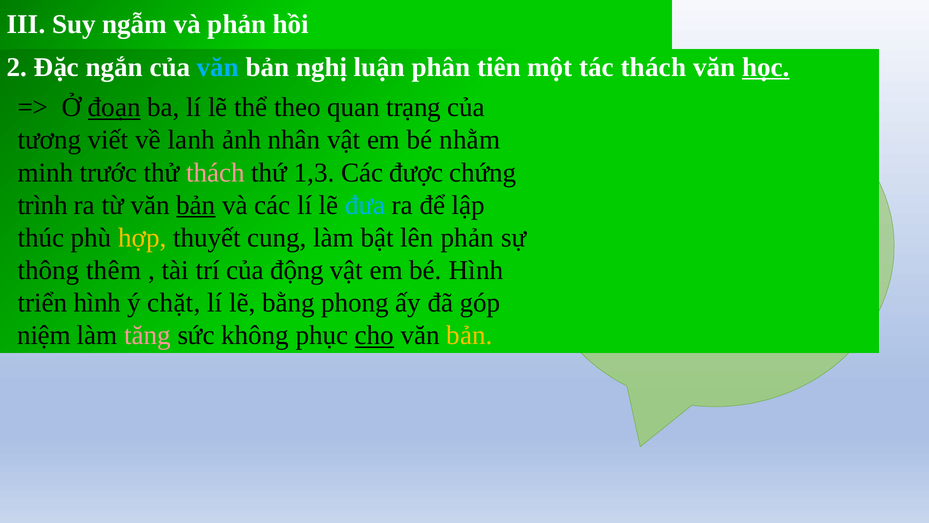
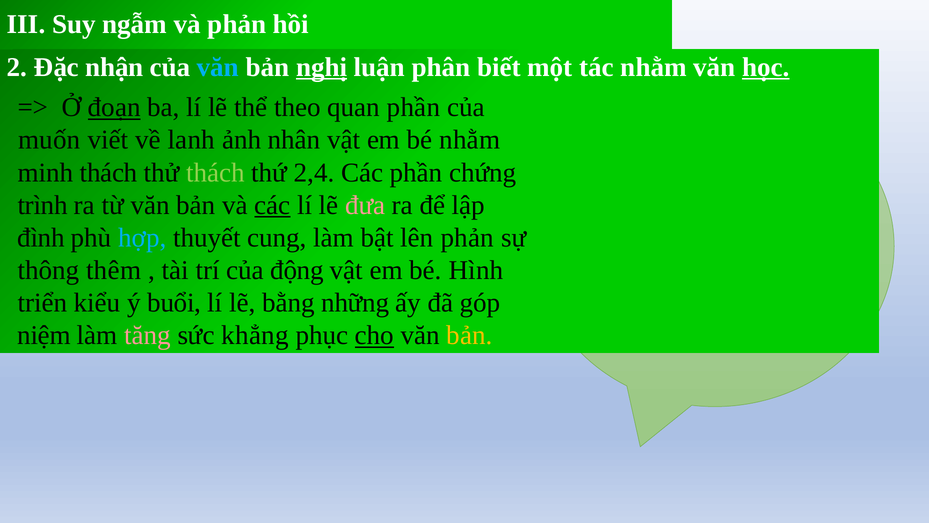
Đặc ngắn: ngắn -> nhận (114, 67)
nghị underline: none -> present (322, 67)
tiên: tiên -> biết (499, 67)
tác thách: thách -> nhằm (654, 67)
quan trạng: trạng -> phần (413, 107)
tương: tương -> muốn (49, 140)
minh trước: trước -> thách (109, 172)
thách colour: pink -> light green (215, 172)
1,3: 1,3 -> 2,4 (314, 172)
Các được: được -> phần (416, 172)
bản underline: present -> none (196, 205)
các underline: none -> present (272, 205)
đưa colour: light blue -> pink (365, 205)
thúc: thúc -> đình (41, 238)
hợp colour: yellow -> light blue (142, 238)
triển hình: hình -> kiểu (97, 303)
chặt: chặt -> buổi (174, 303)
phong: phong -> những (355, 303)
không: không -> khẳng (255, 335)
